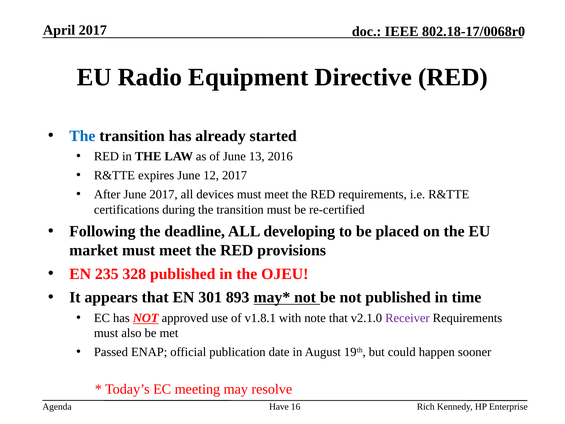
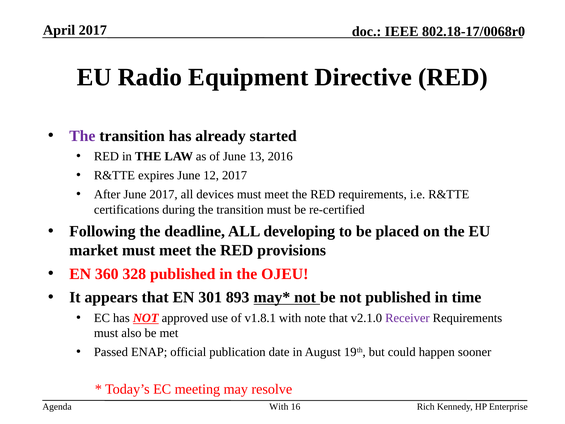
The colour: blue -> purple (82, 136)
235: 235 -> 360 (107, 274)
Have: Have -> With (279, 406)
